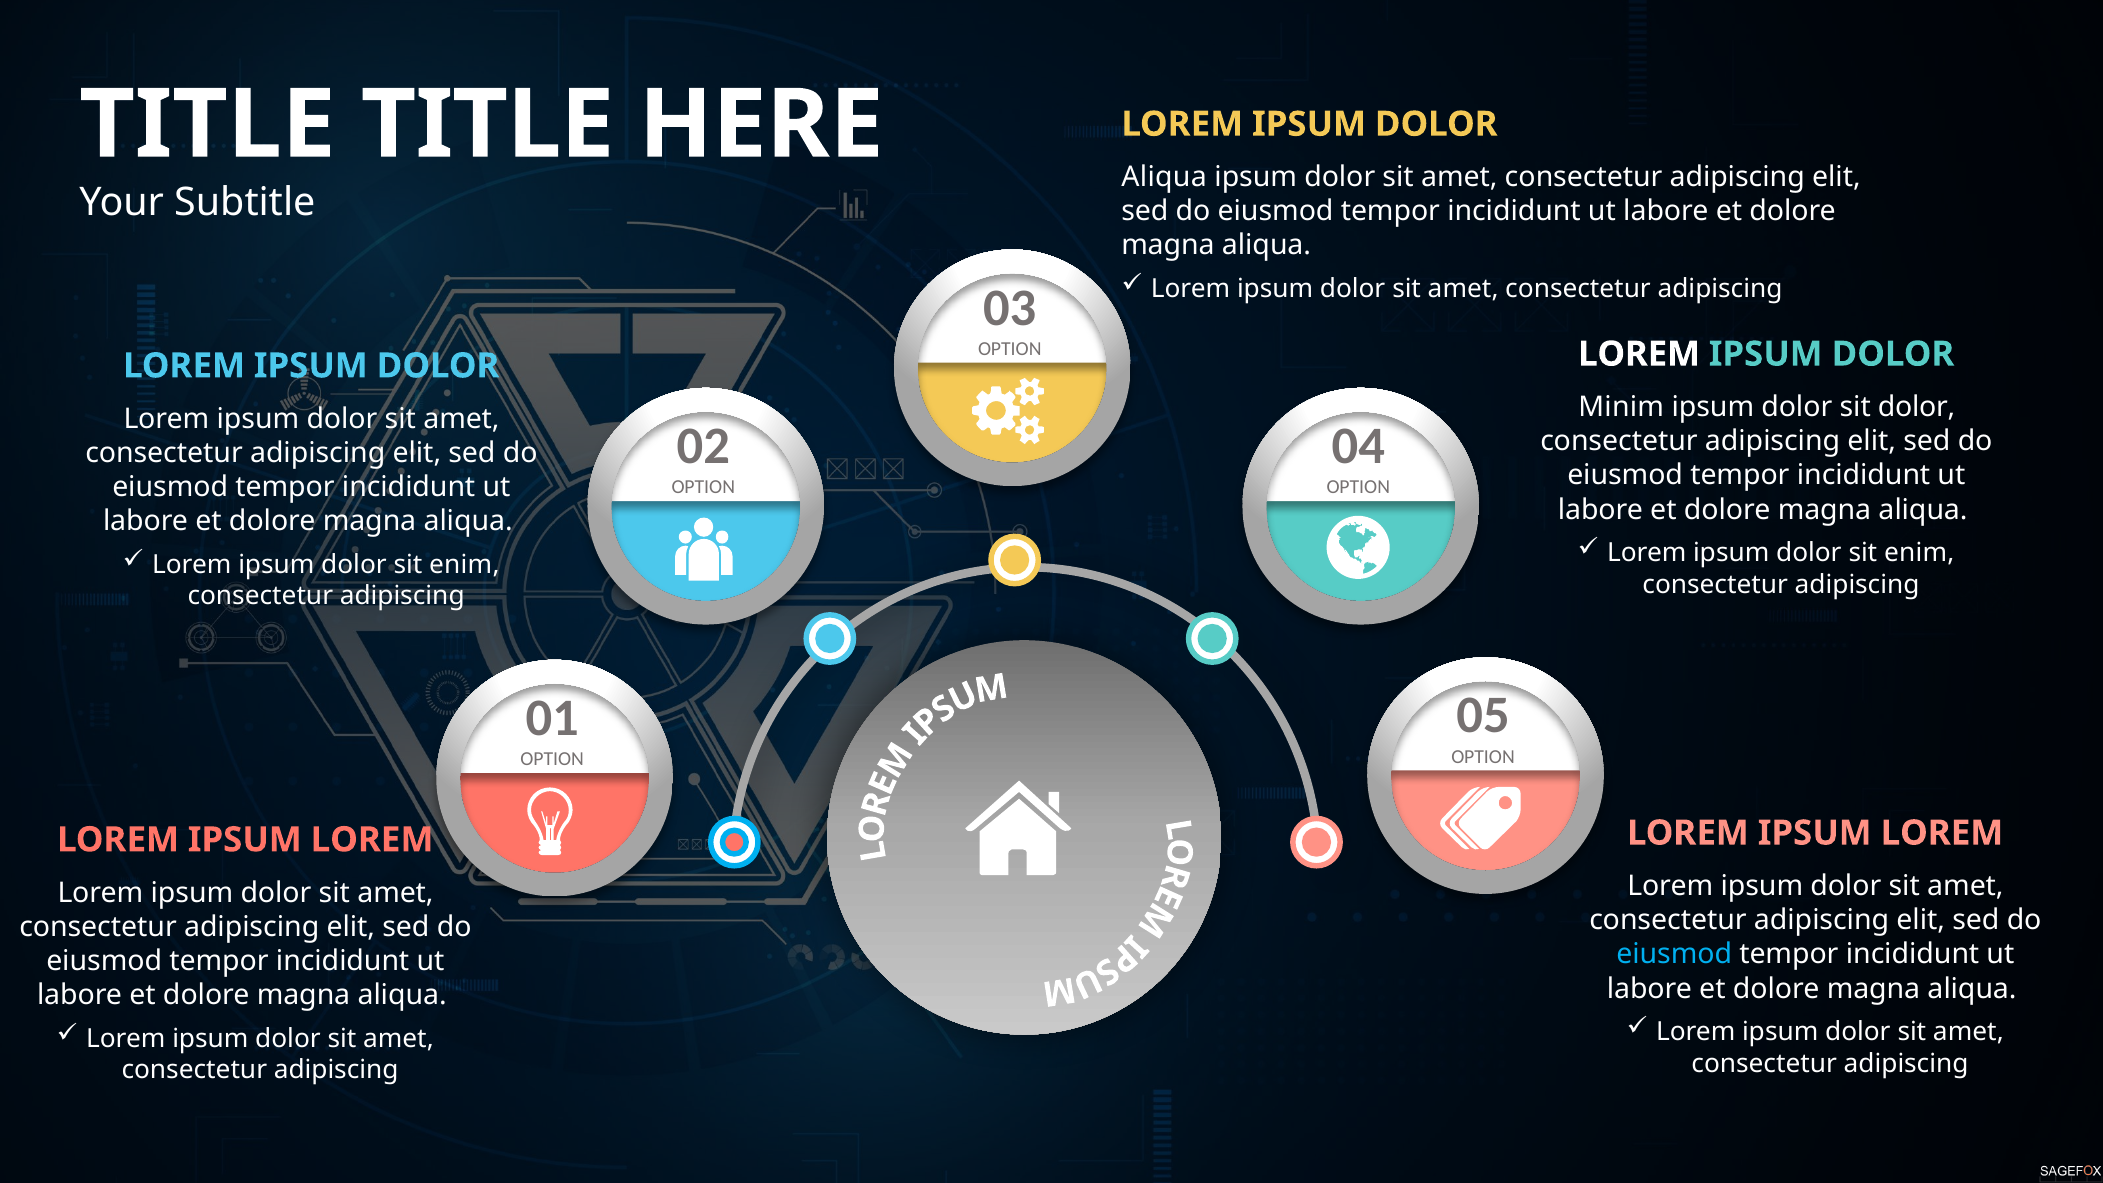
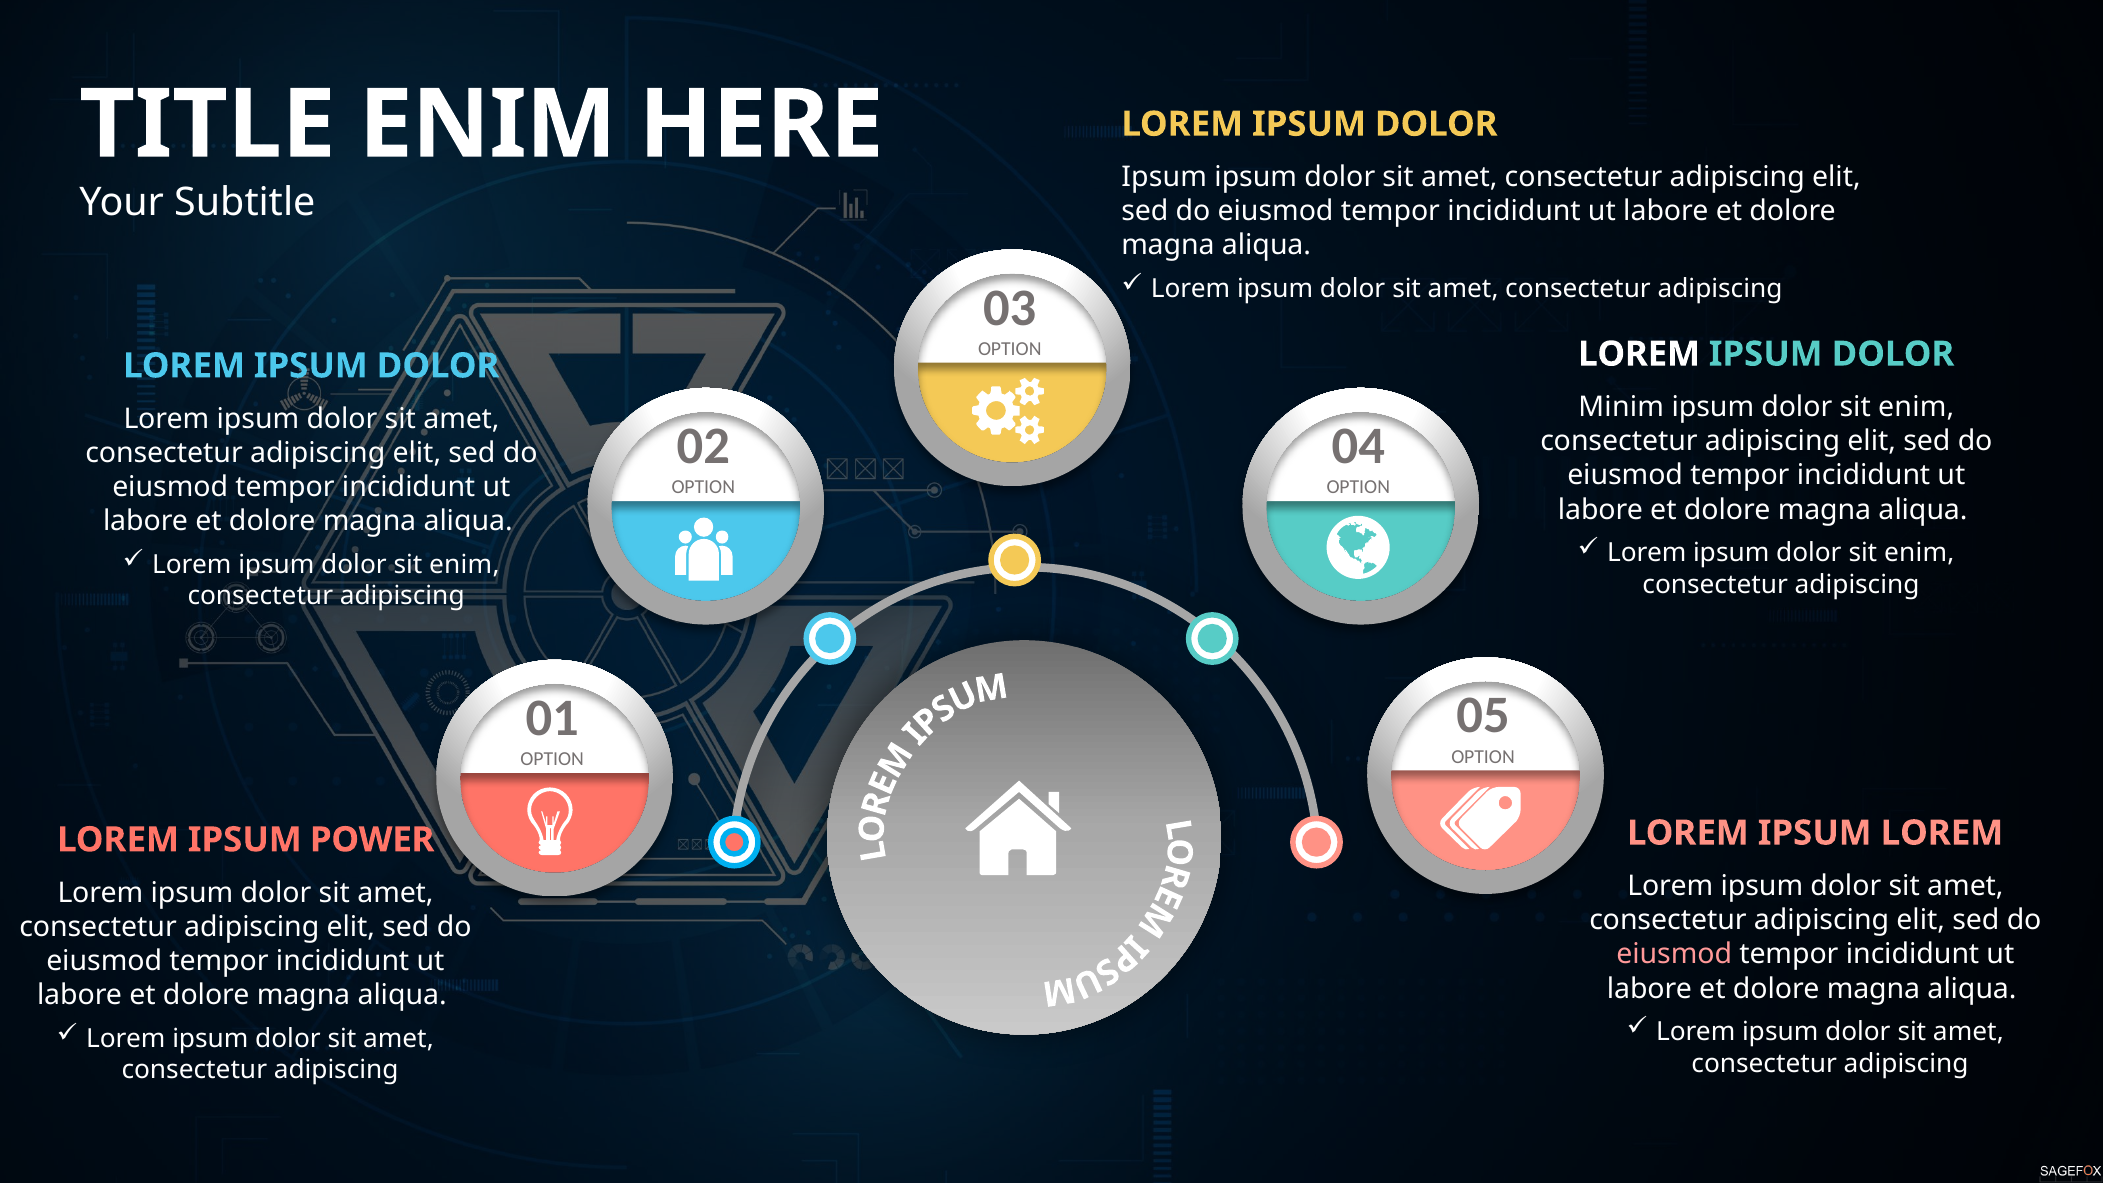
TITLE: TITLE -> ENIM (488, 125)
Aliqua: Aliqua -> Ipsum (1164, 177)
dolor: dolor -> enim (1916, 407)
LOREM: LOREM -> POWER (372, 840)
eiusmod colour: light blue -> pink (1674, 954)
